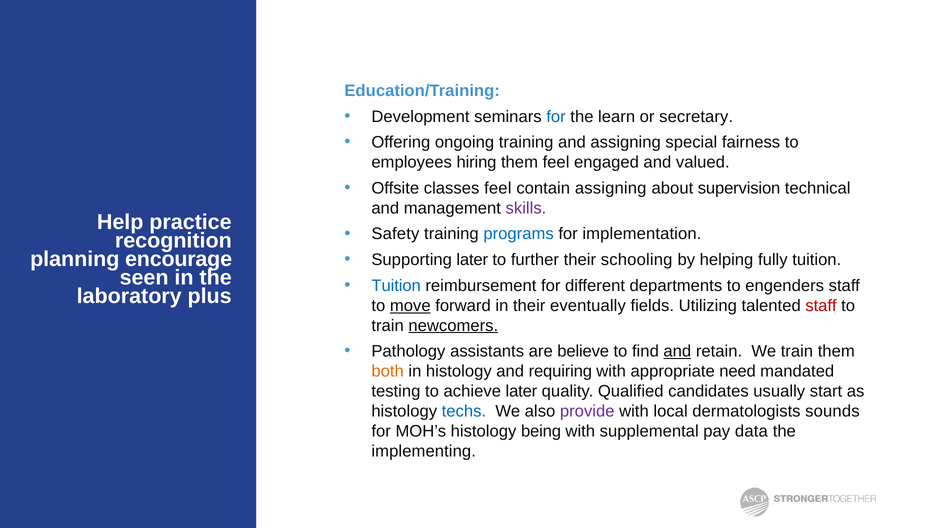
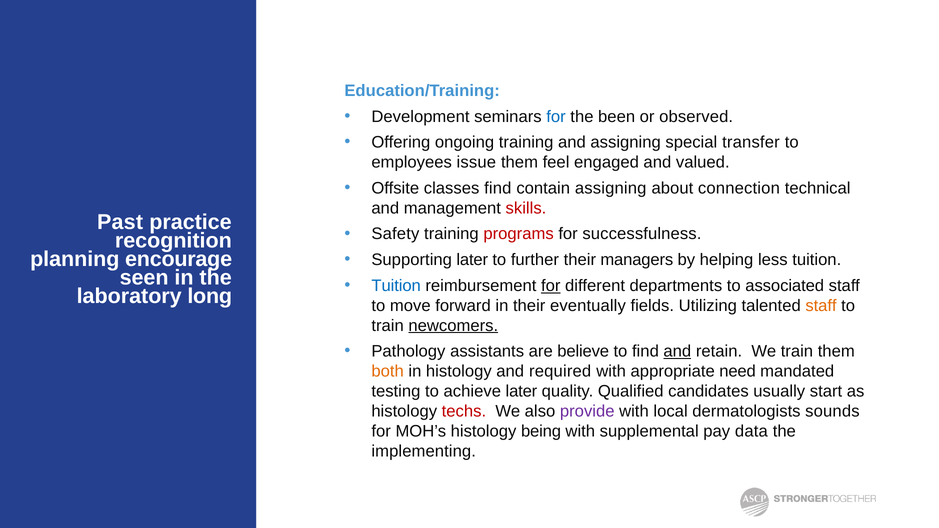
learn: learn -> been (617, 117)
secretary: secretary -> observed (696, 117)
fairness: fairness -> transfer (751, 142)
hiring: hiring -> issue (476, 162)
classes feel: feel -> find (498, 188)
supervision: supervision -> connection (739, 188)
skills colour: purple -> red (526, 208)
Help: Help -> Past (120, 222)
programs colour: blue -> red (519, 234)
implementation: implementation -> successfulness (642, 234)
schooling: schooling -> managers (637, 260)
fully: fully -> less (773, 260)
for underline: none -> present (551, 286)
engenders: engenders -> associated (785, 286)
plus: plus -> long (210, 296)
move underline: present -> none (410, 306)
staff colour: red -> orange (821, 306)
requiring: requiring -> required (560, 371)
techs colour: blue -> red (464, 411)
